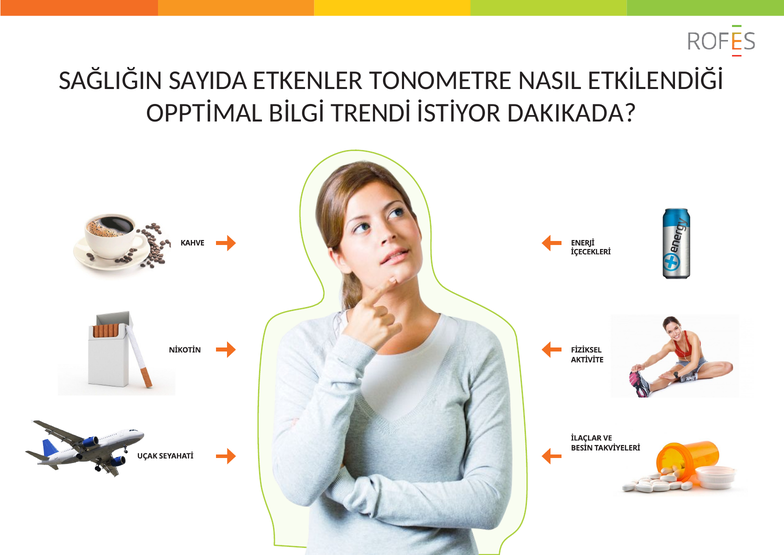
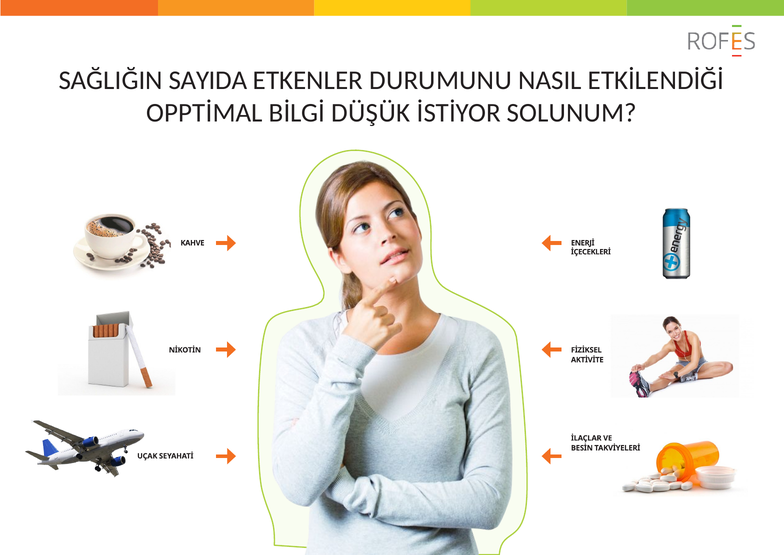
TONOMETRE: TONOMETRE -> DURUMUNU (440, 80)
TRENDİ: TRENDİ -> DÜŞÜK (371, 113)
DAKIKADA: DAKIKADA -> SOLUNUM (572, 113)
